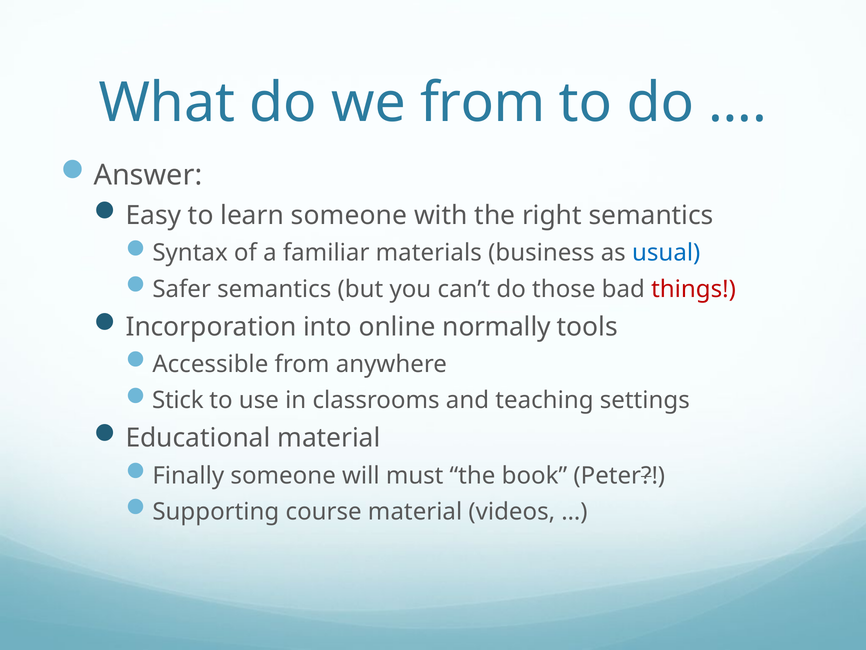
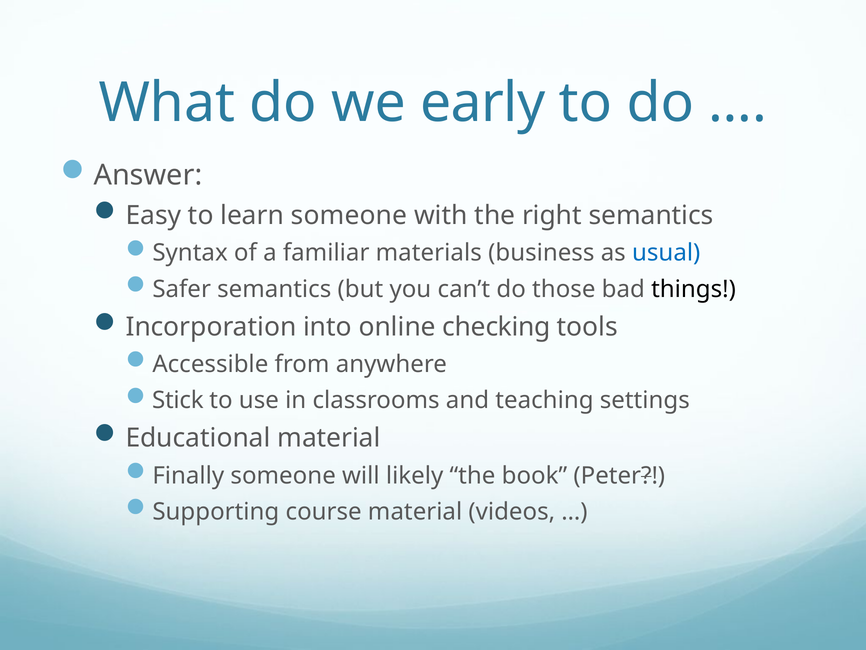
we from: from -> early (483, 103)
things colour: red -> black (694, 289)
normally: normally -> checking (497, 327)
must: must -> likely (415, 475)
